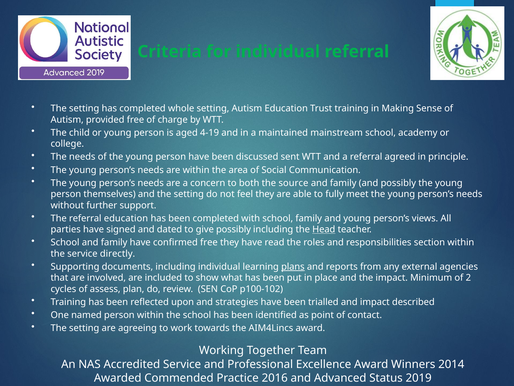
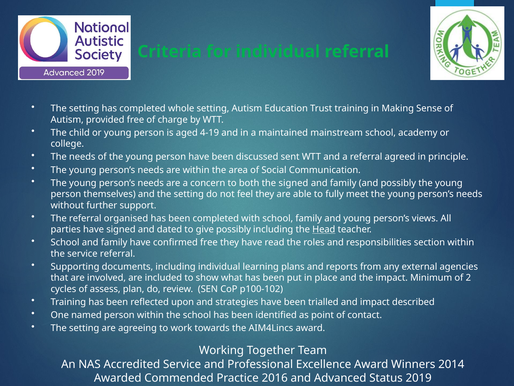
the source: source -> signed (293, 183)
referral education: education -> organised (126, 218)
service directly: directly -> referral (118, 253)
plans underline: present -> none (293, 266)
